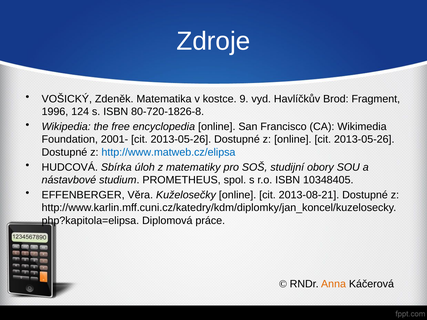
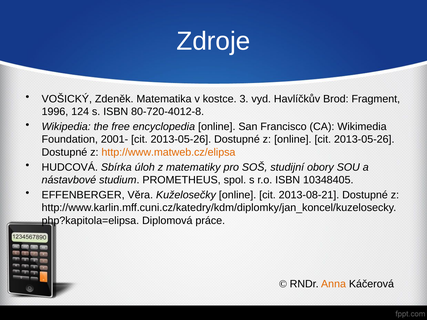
9: 9 -> 3 (244, 99)
80-720-1826-8: 80-720-1826-8 -> 80-720-4012-8 (168, 112)
http://www.matweb.cz/elipsa colour: blue -> orange (168, 152)
